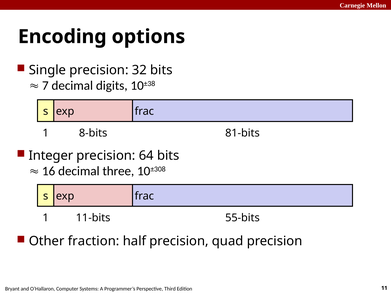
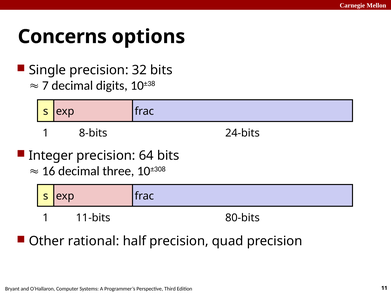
Encoding: Encoding -> Concerns (62, 37)
81-bits: 81-bits -> 24-bits (242, 133)
55-bits: 55-bits -> 80-bits (242, 218)
fraction: fraction -> rational (94, 241)
